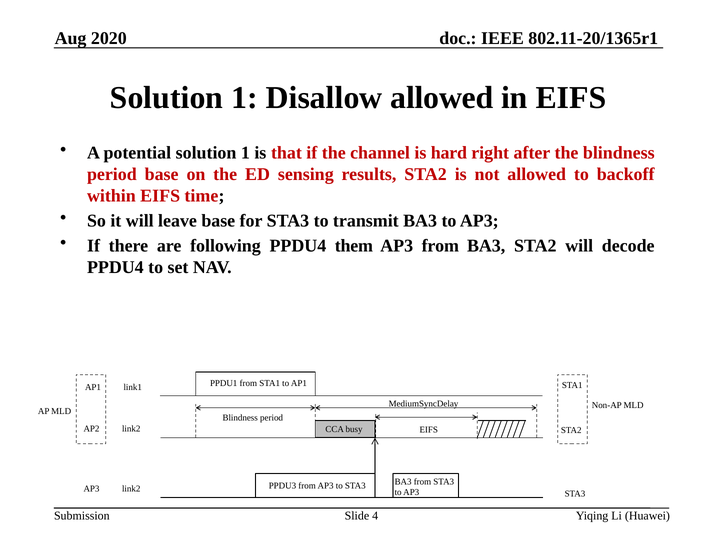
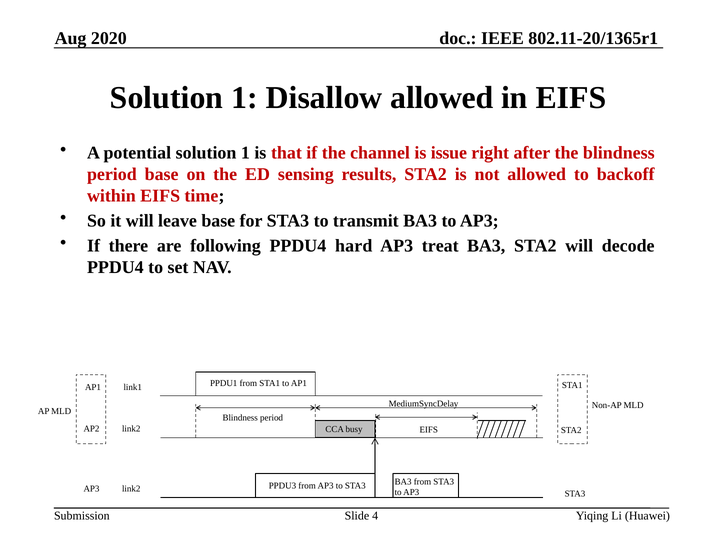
hard: hard -> issue (449, 153)
them: them -> hard (354, 246)
AP3 from: from -> treat (440, 246)
